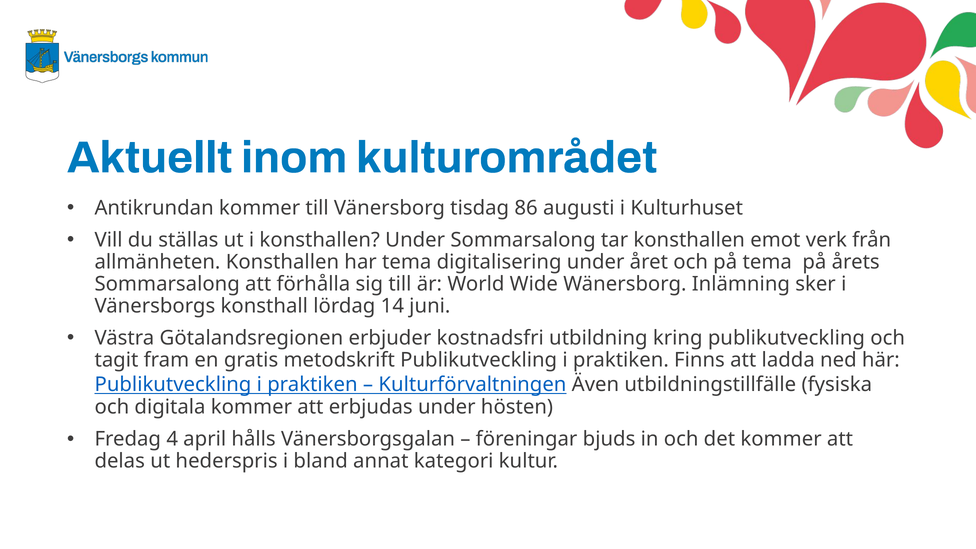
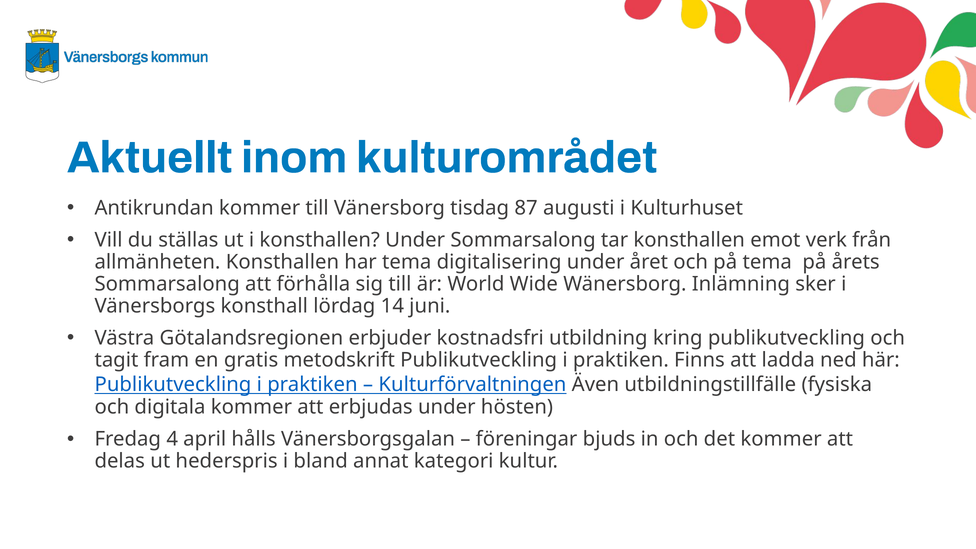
86: 86 -> 87 (526, 208)
